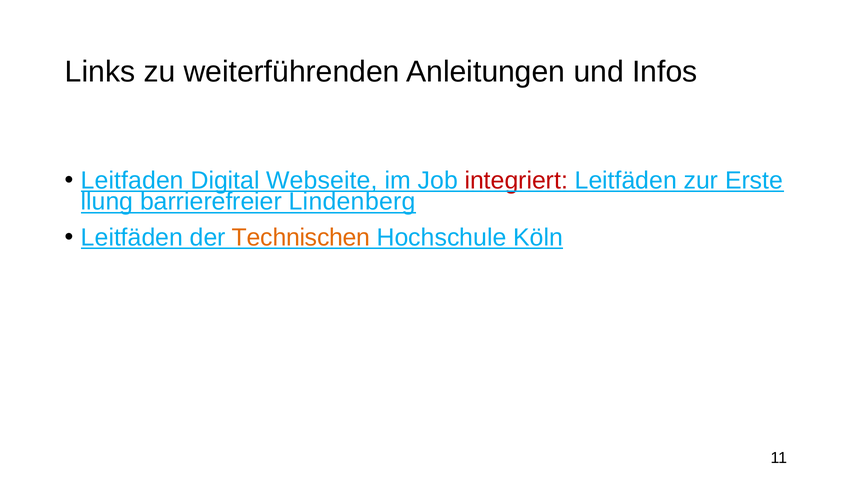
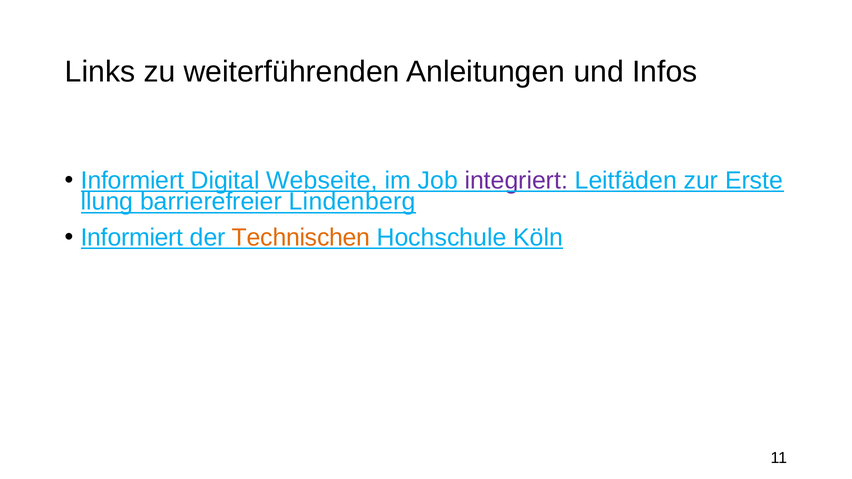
Leitfaden: Leitfaden -> Informiert (132, 180)
integriert colour: red -> purple (516, 180)
Leitfäden: Leitfäden -> Informiert (132, 238)
